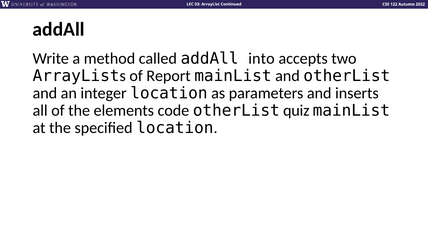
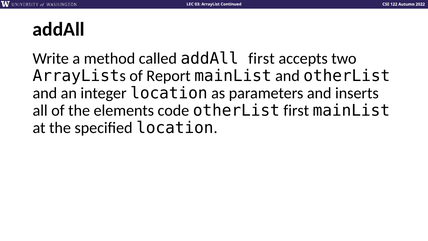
addAll into: into -> first (261, 58)
otherList quiz: quiz -> first (296, 110)
